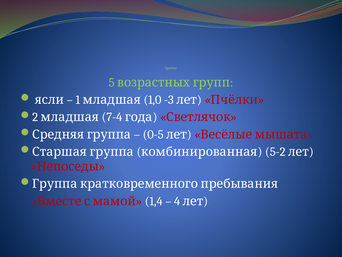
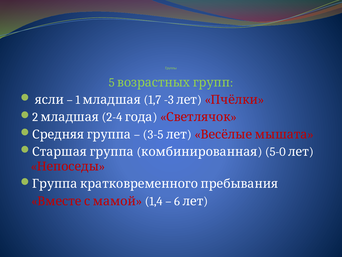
1,0: 1,0 -> 1,7 (152, 100)
7-4: 7-4 -> 2-4 (112, 117)
0-5: 0-5 -> 3-5 (153, 134)
5-2: 5-2 -> 5-0 (275, 151)
4: 4 -> 6 (177, 201)
